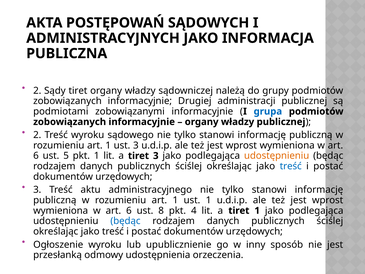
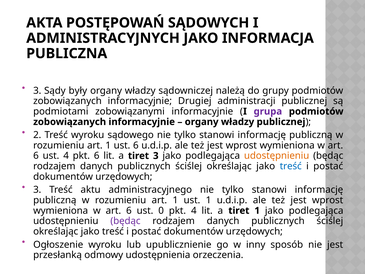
2: 2 -> 3 (37, 91)
Sądy tiret: tiret -> były (78, 91)
grupa colour: blue -> purple (268, 111)
ust 3: 3 -> 6 (136, 145)
ust 5: 5 -> 4 (66, 156)
pkt 1: 1 -> 6 (97, 156)
8: 8 -> 0 (161, 210)
będąc colour: blue -> purple (125, 221)
